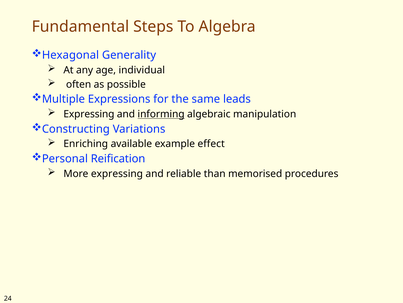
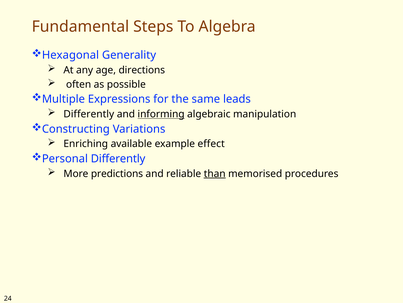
individual: individual -> directions (142, 70)
Expressing: Expressing -> Differently (89, 114)
Personal Reification: Reification -> Differently (118, 158)
More expressing: expressing -> predictions (117, 173)
than underline: none -> present (215, 173)
